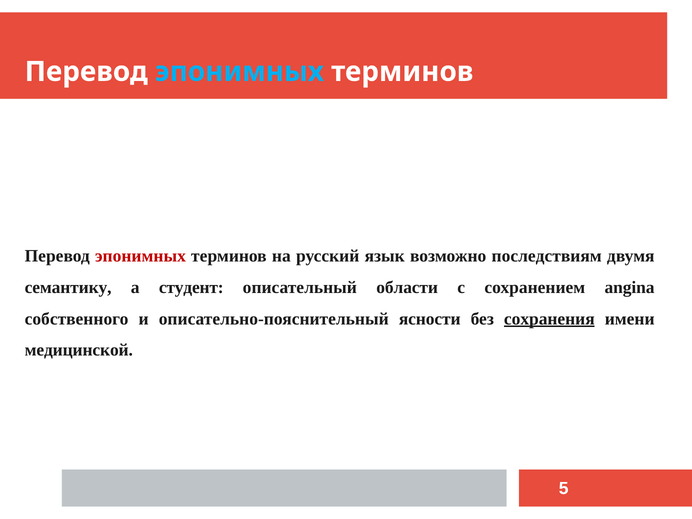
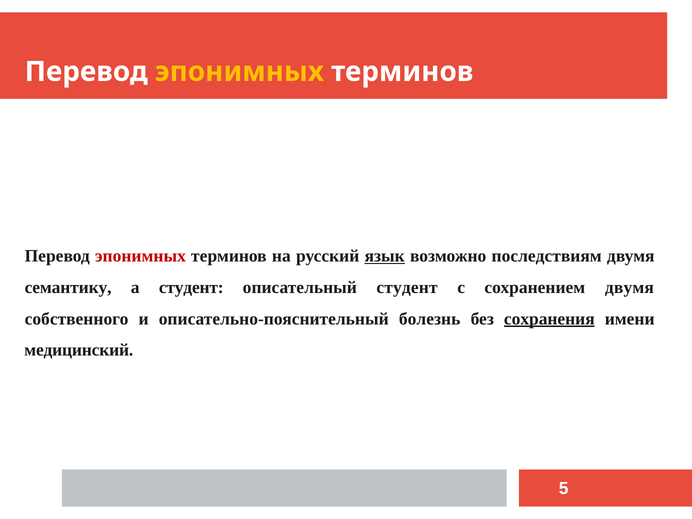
эпонимных colour: light blue -> yellow (239, 72)
язык underline: none -> present (385, 256)
описательный области: области -> студент (407, 287)
сохранением angina: angina -> двумя (629, 287)
ясности: ясности -> болезнь (430, 319)
медицинской: медицинской -> медицинский (79, 350)
